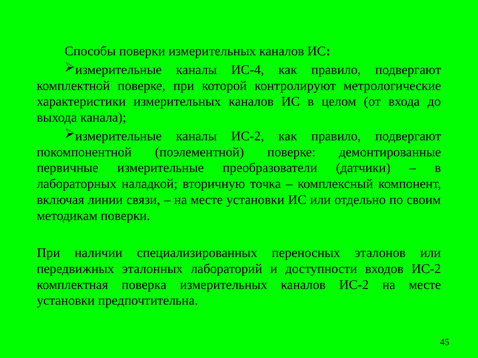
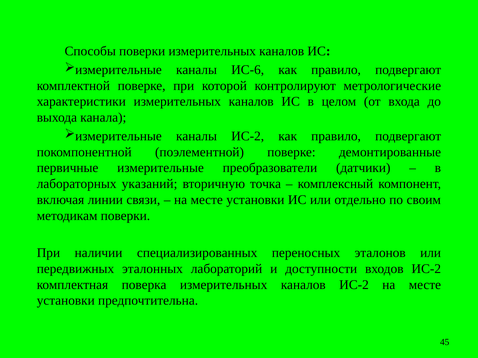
ИС-4: ИС-4 -> ИС-6 (248, 70)
наладкой: наладкой -> указаний (150, 184)
